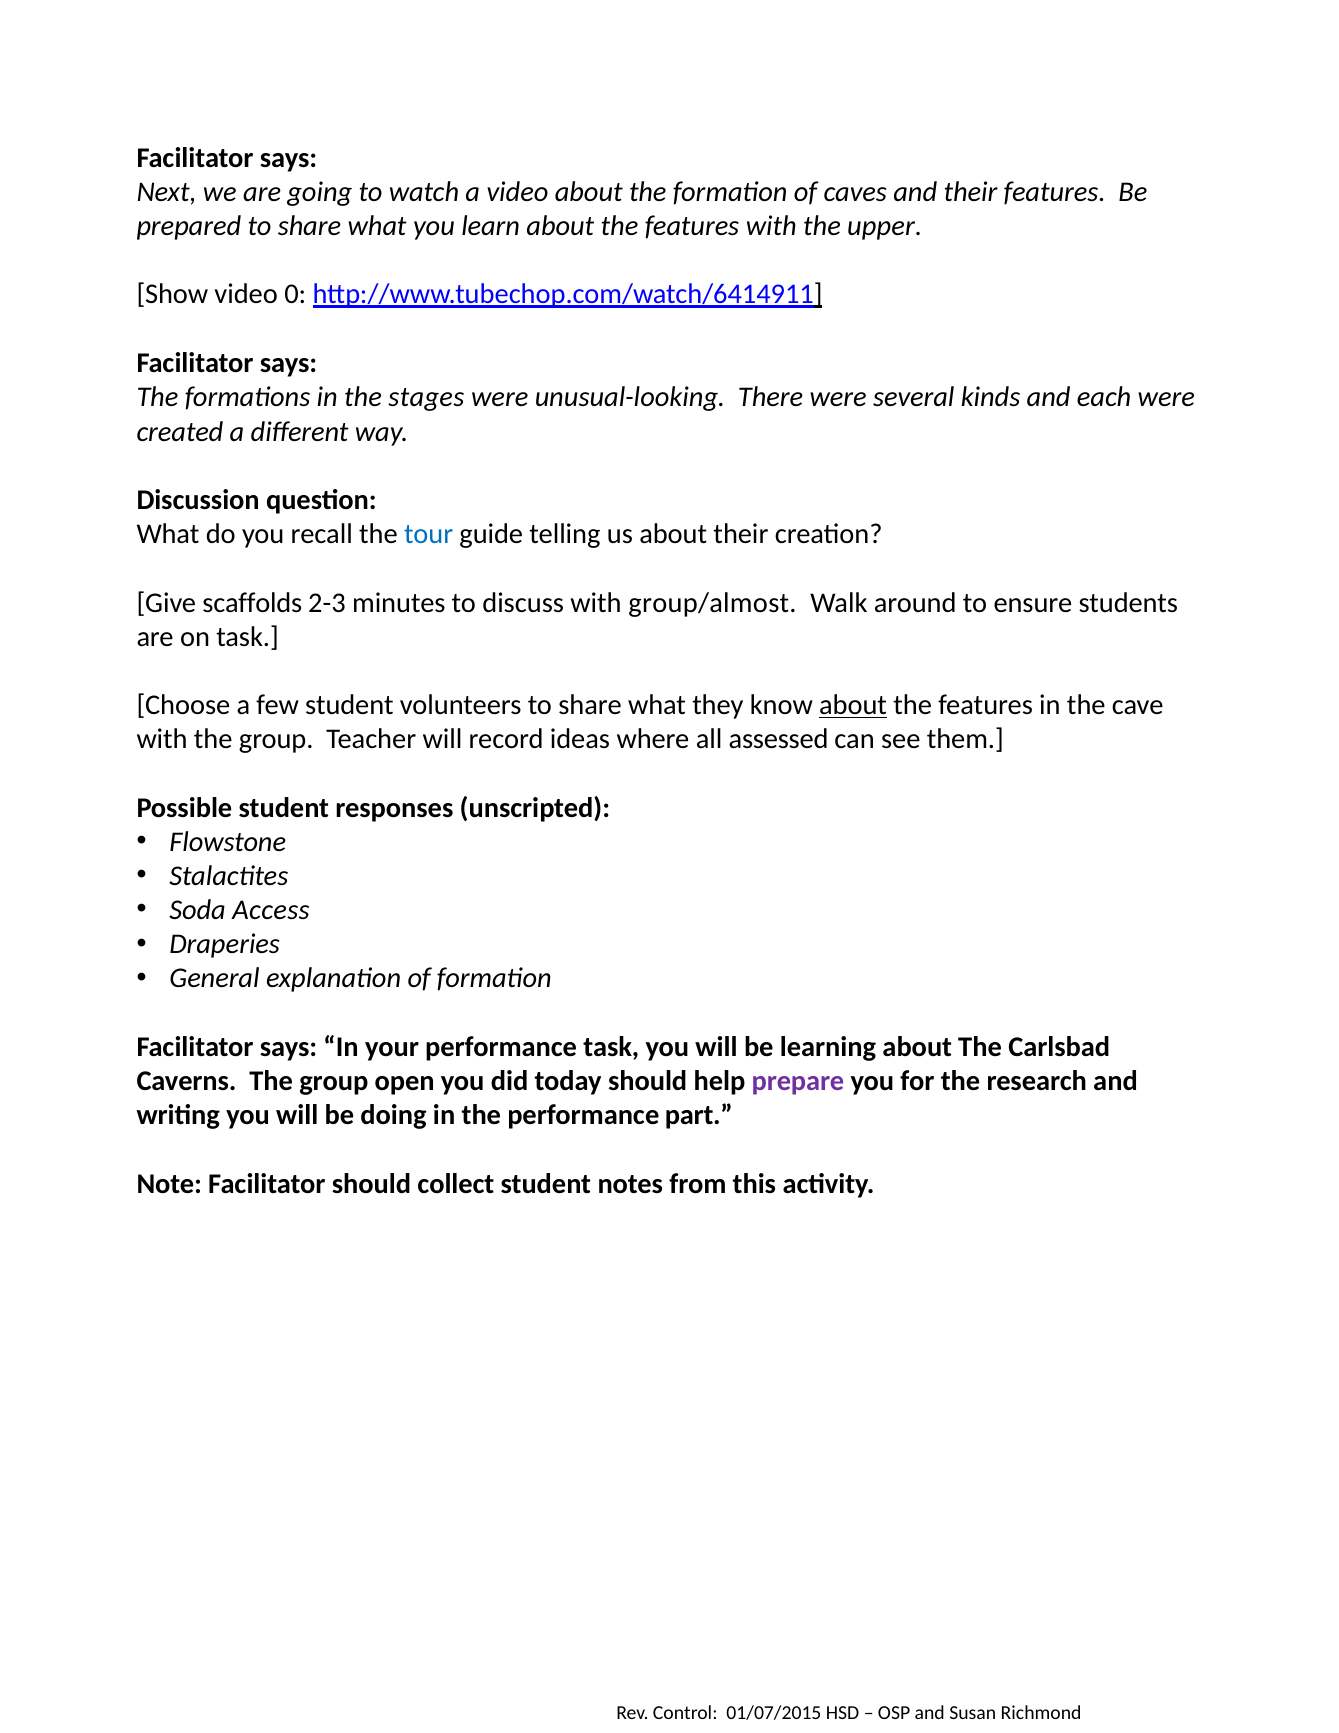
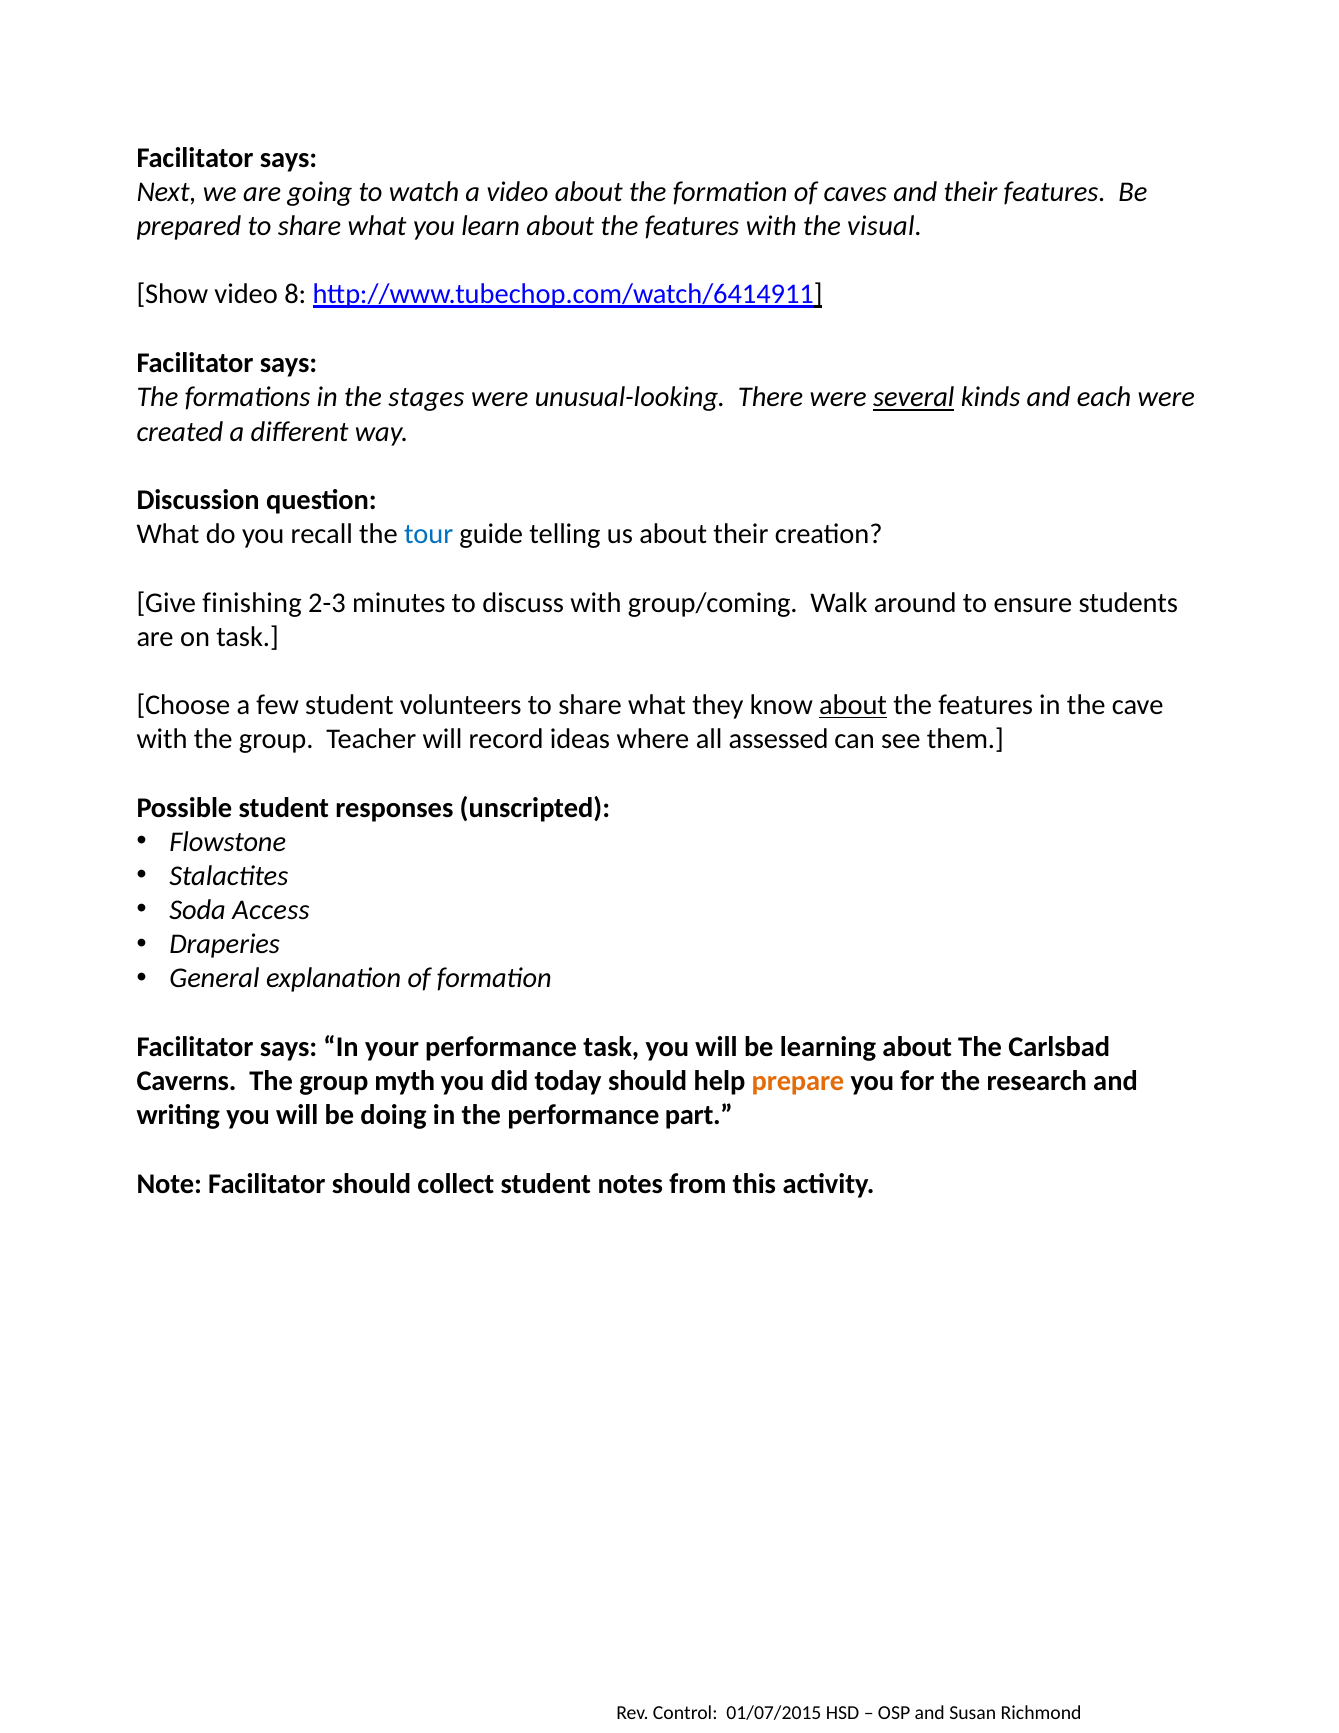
upper: upper -> visual (885, 226)
0: 0 -> 8 (295, 295)
several underline: none -> present (914, 398)
scaffolds: scaffolds -> finishing (252, 603)
group/almost: group/almost -> group/coming (713, 603)
open: open -> myth (405, 1081)
prepare colour: purple -> orange (798, 1081)
